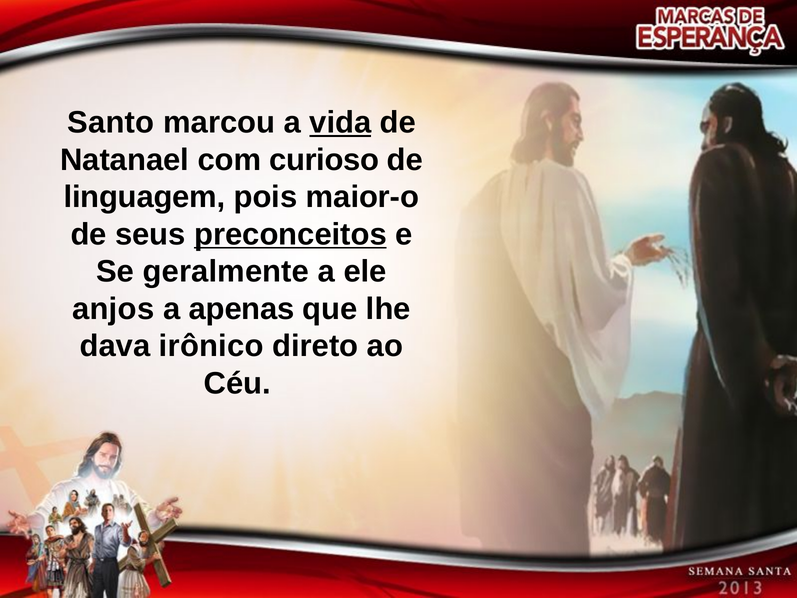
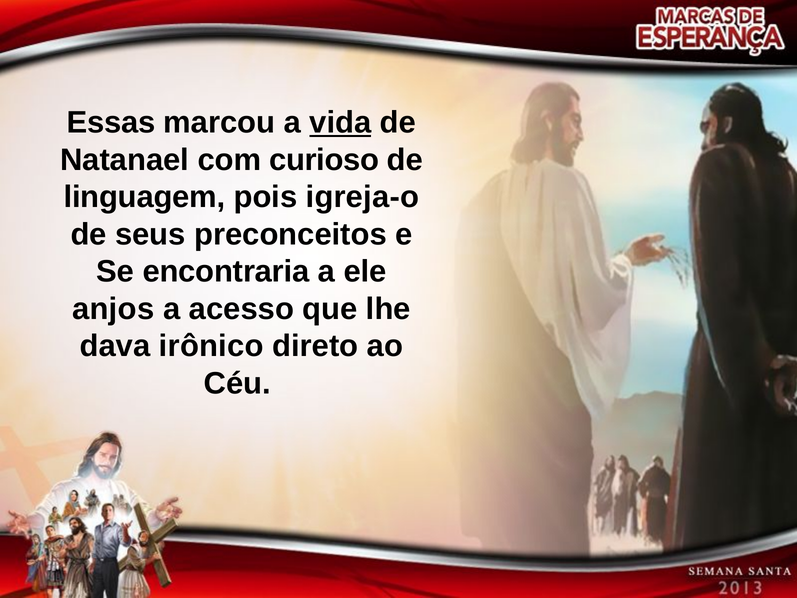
Santo: Santo -> Essas (111, 123)
maior-o: maior-o -> igreja-o (362, 197)
preconceitos underline: present -> none (290, 234)
geralmente: geralmente -> encontraria (226, 272)
apenas: apenas -> acesso (241, 309)
